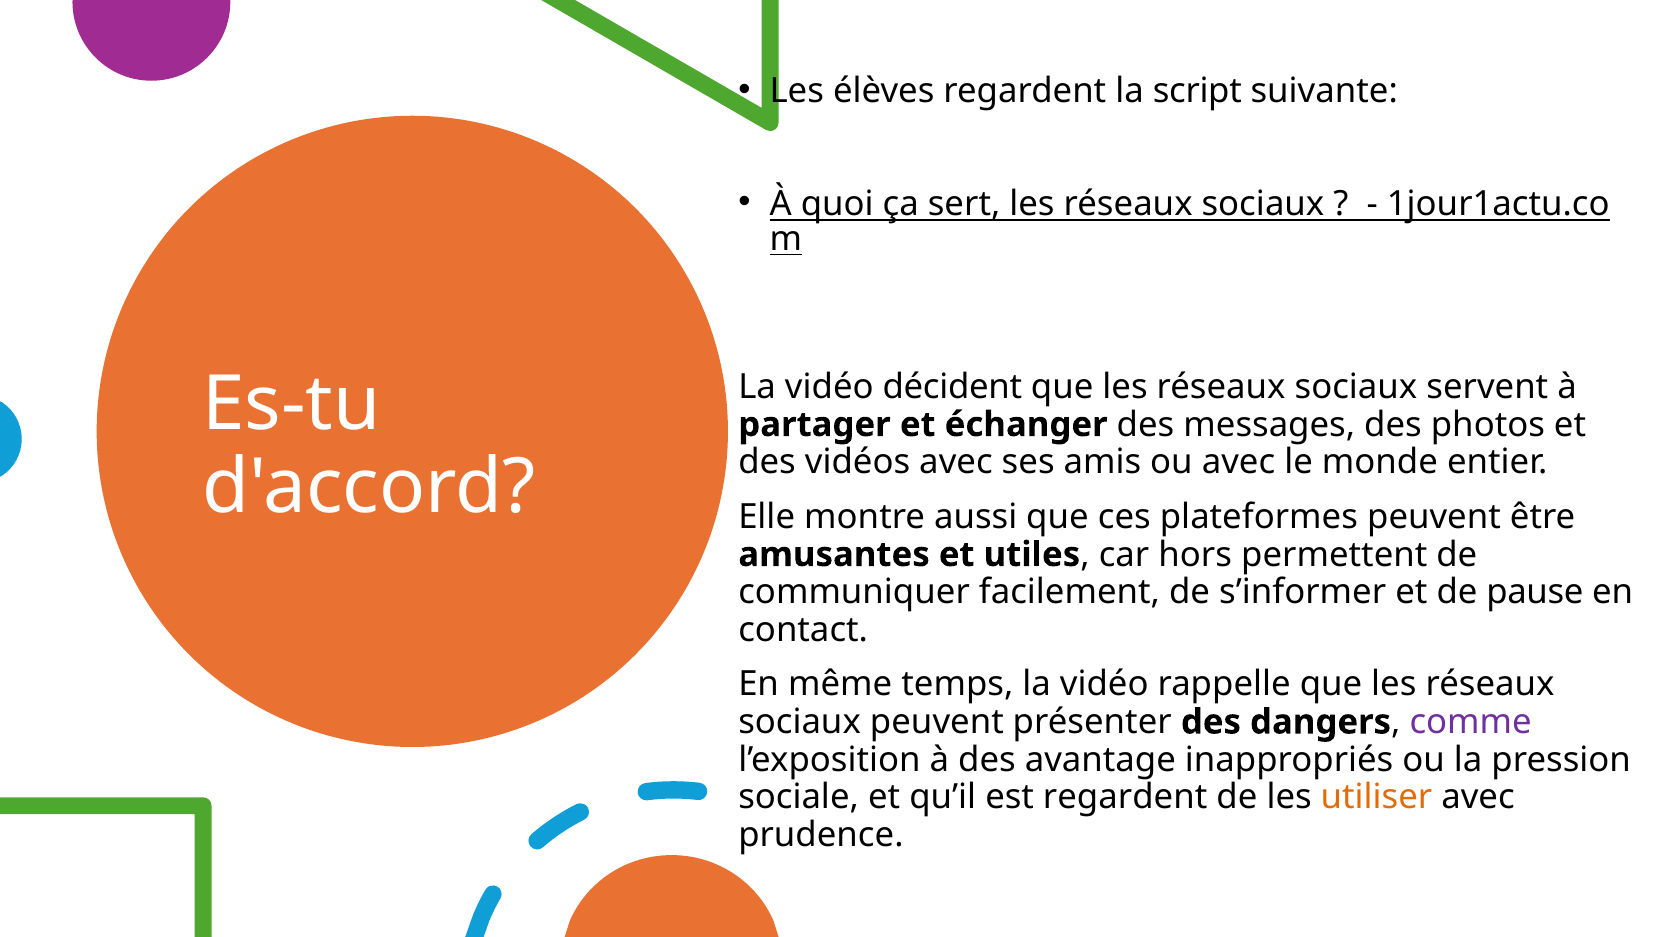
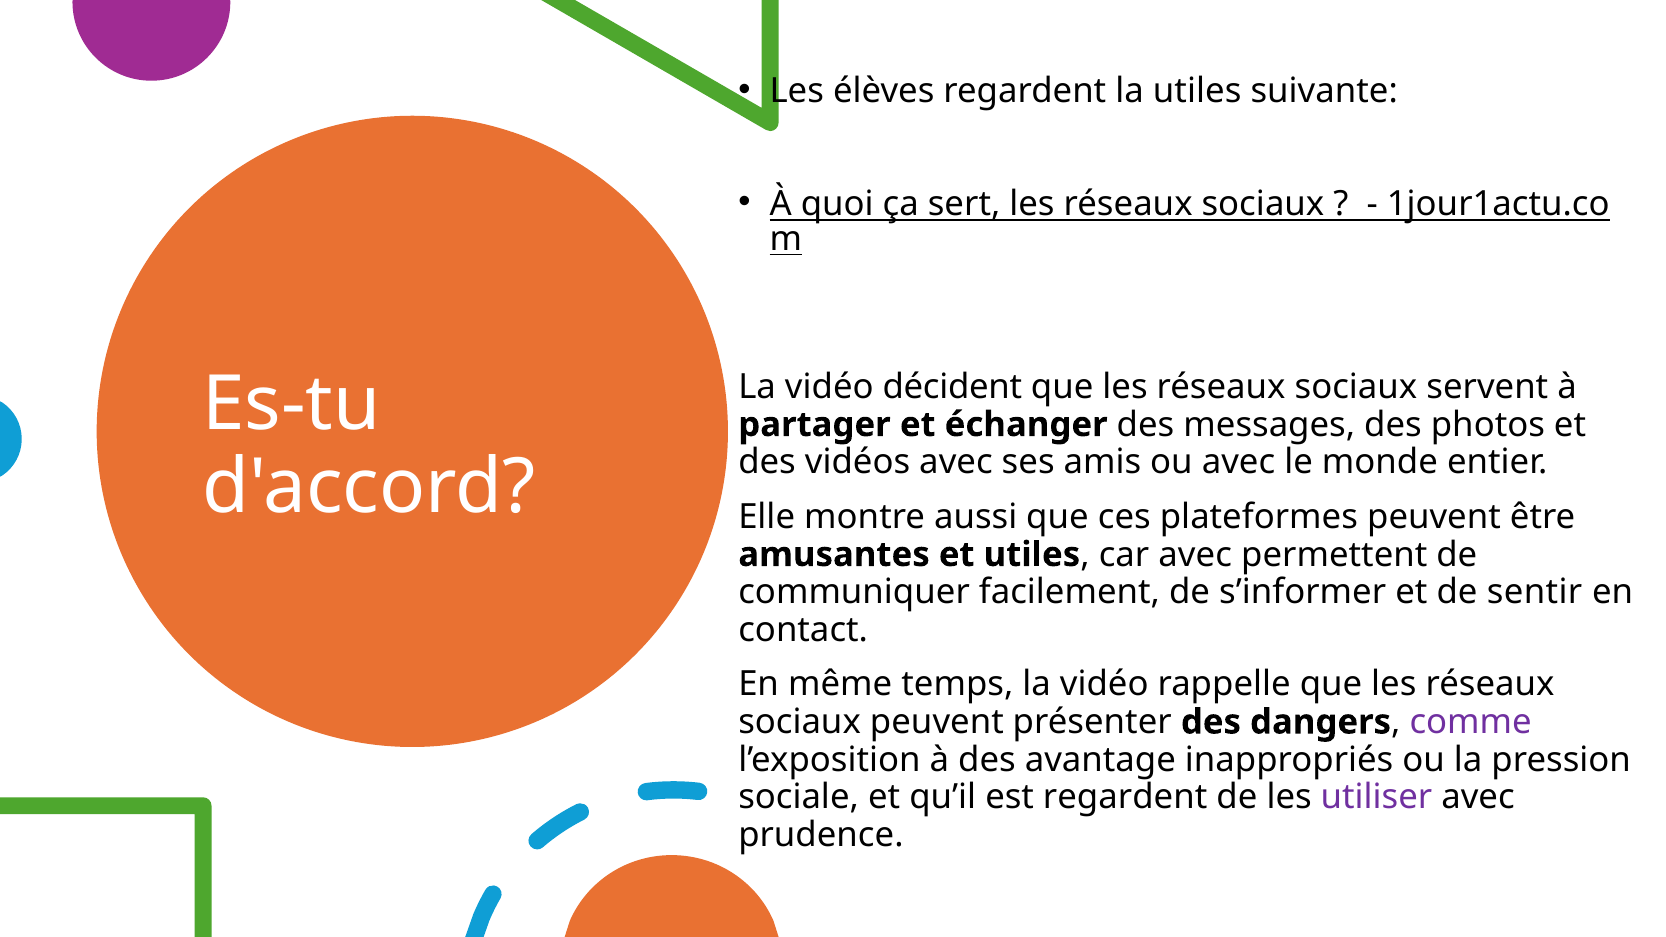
la script: script -> utiles (1197, 91)
car hors: hors -> avec (1195, 555)
pause: pause -> sentir (1535, 592)
utiliser colour: orange -> purple (1376, 797)
